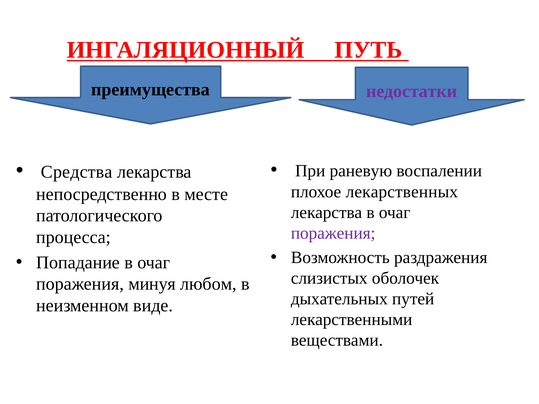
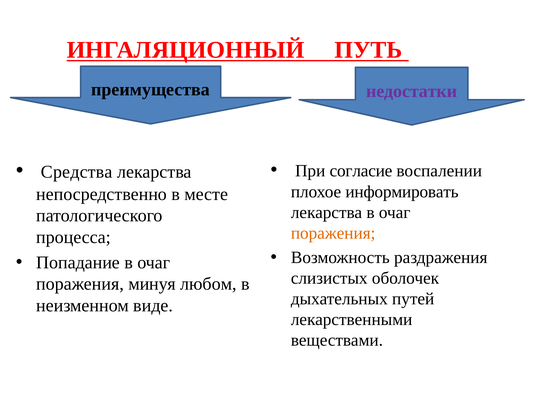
раневую: раневую -> согласие (361, 171)
лекарственных: лекарственных -> информировать (402, 192)
поражения colour: purple -> orange (333, 233)
